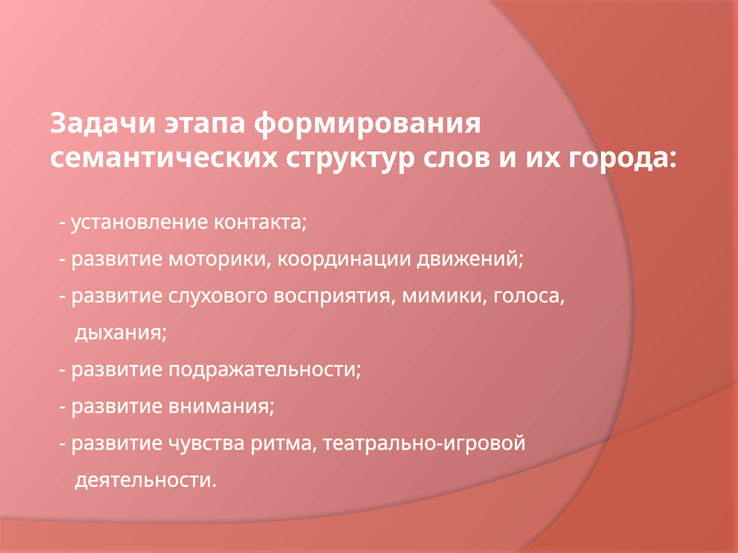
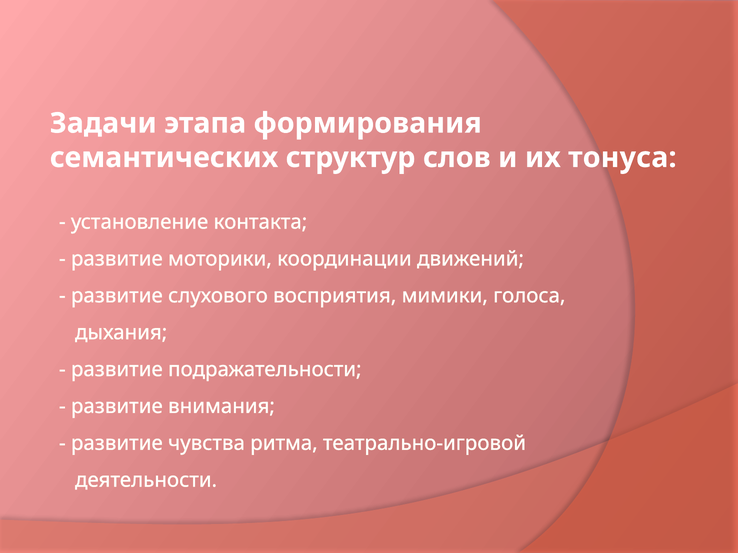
города: города -> тонуса (622, 158)
